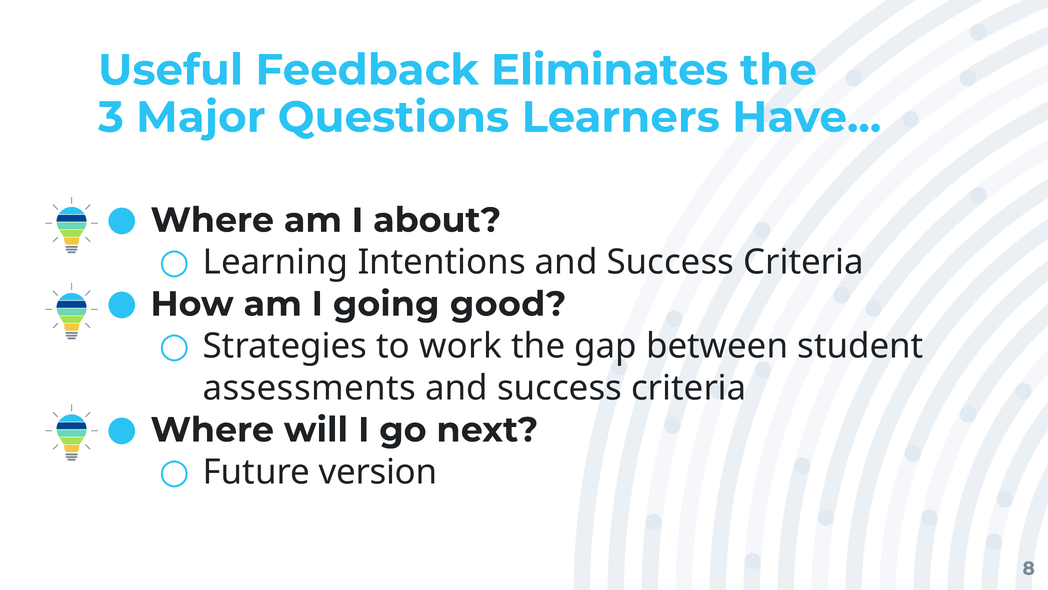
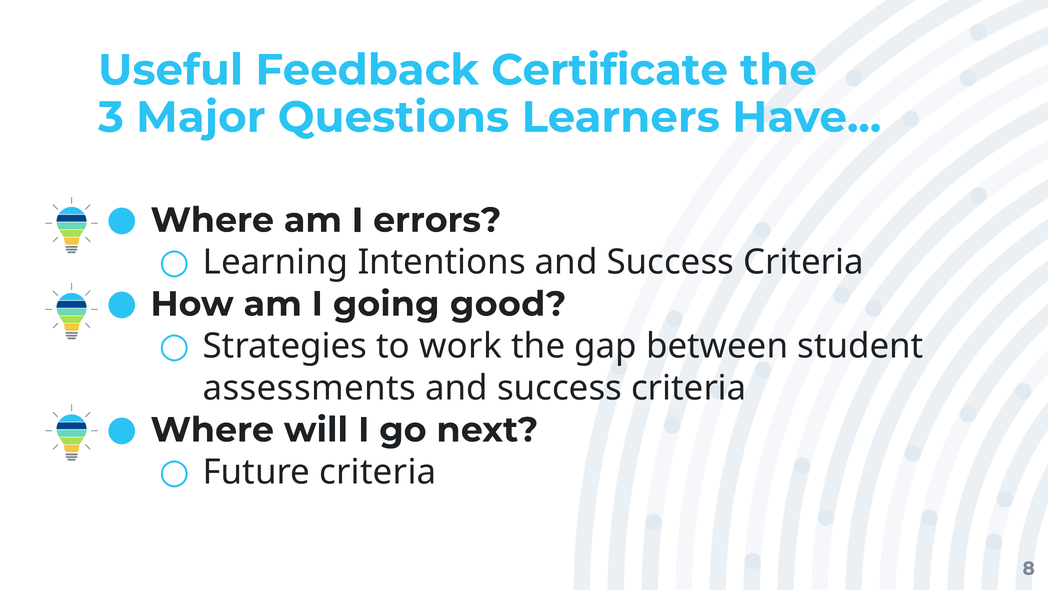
Eliminates: Eliminates -> Certificate (610, 70)
about: about -> errors (437, 220)
Future version: version -> criteria (378, 472)
